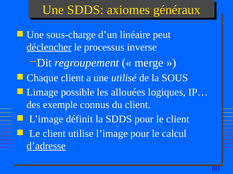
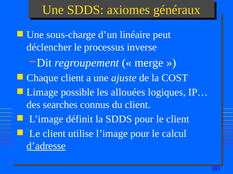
déclencher underline: present -> none (49, 47)
utilisé: utilisé -> ajuste (124, 78)
SOUS: SOUS -> COST (175, 78)
exemple: exemple -> searches (60, 105)
